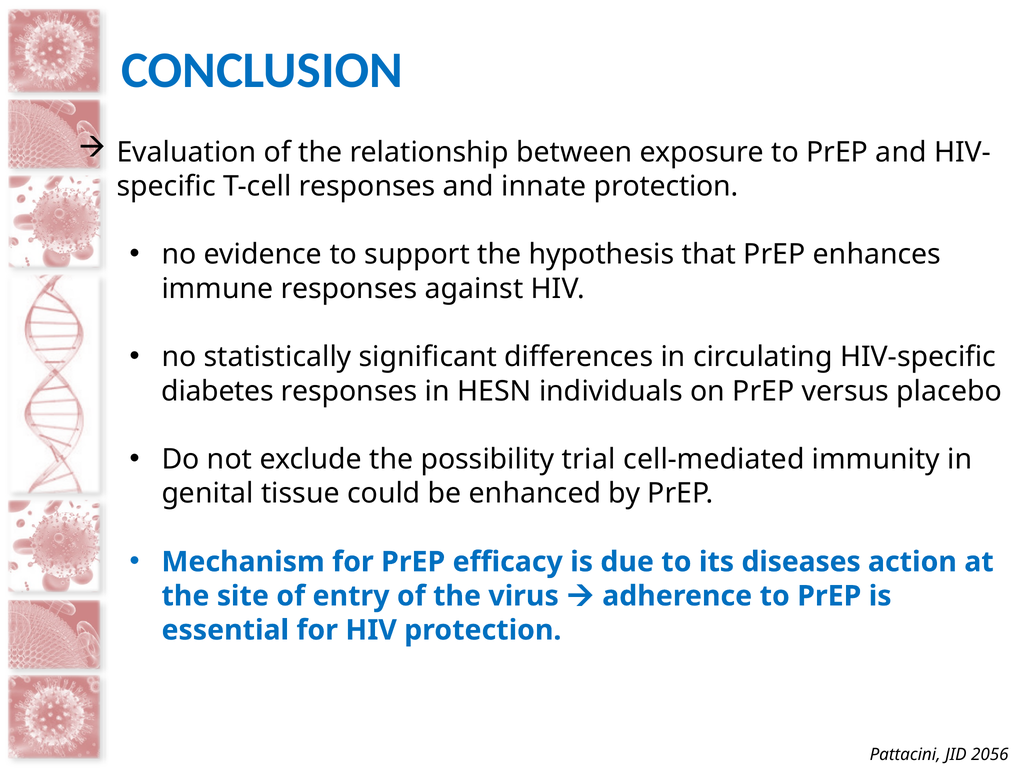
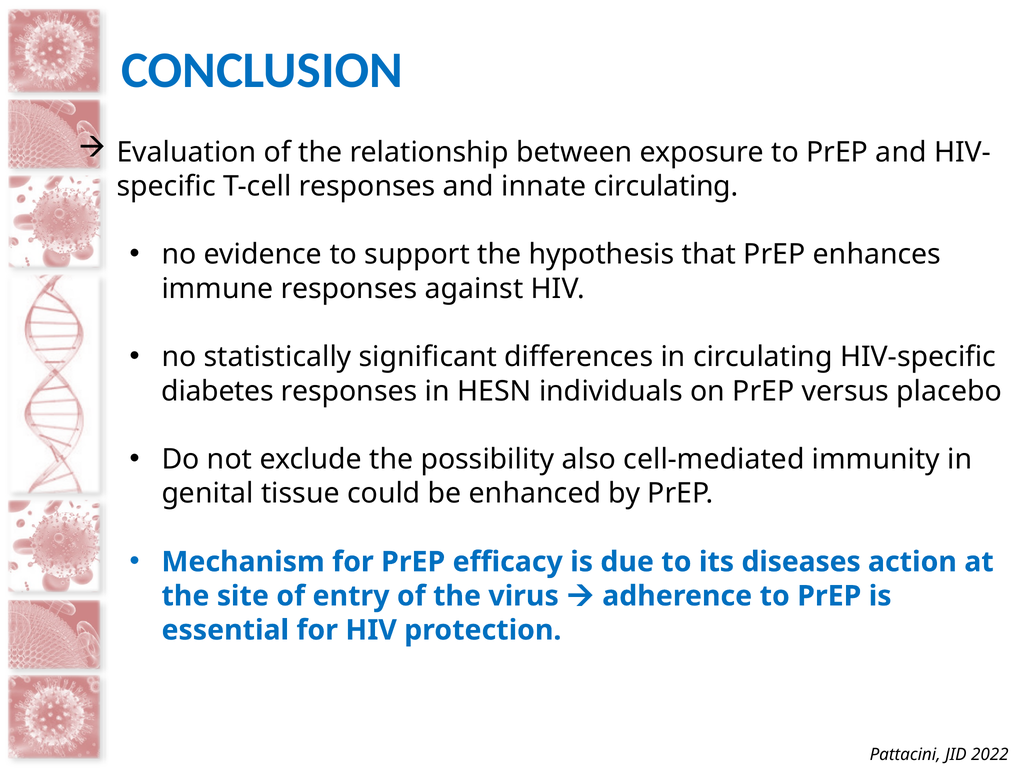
innate protection: protection -> circulating (666, 186)
trial: trial -> also (589, 459)
2056: 2056 -> 2022 (990, 755)
